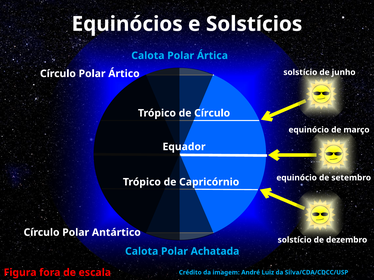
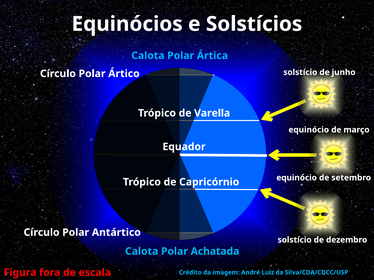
de Círculo: Círculo -> Varella (212, 113)
